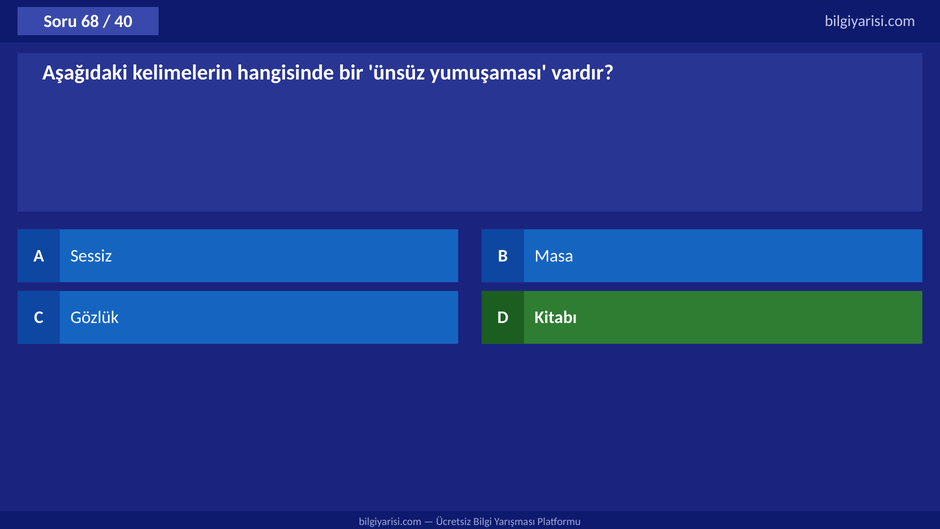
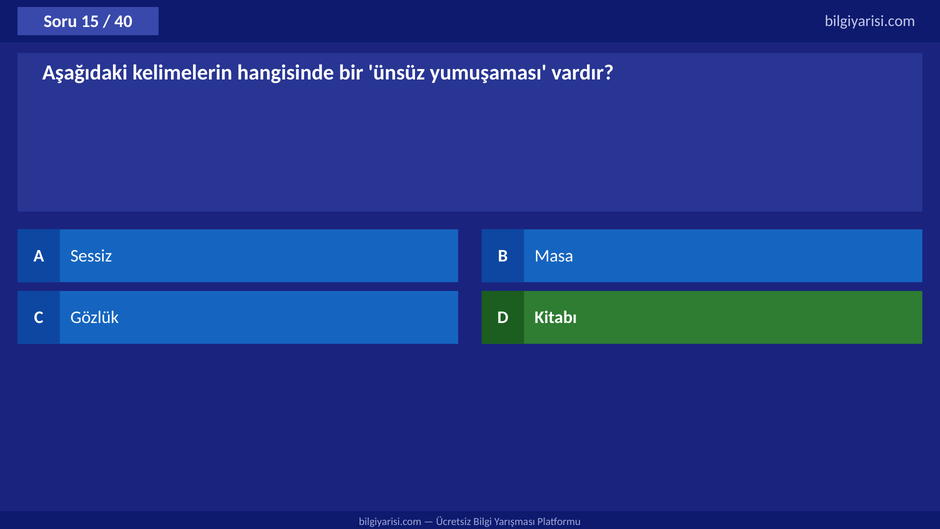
68: 68 -> 15 (90, 21)
